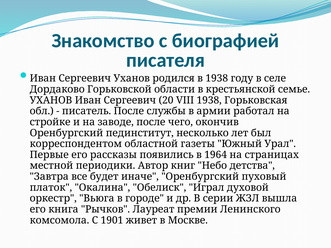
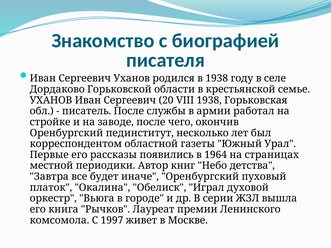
1901: 1901 -> 1997 (112, 220)
